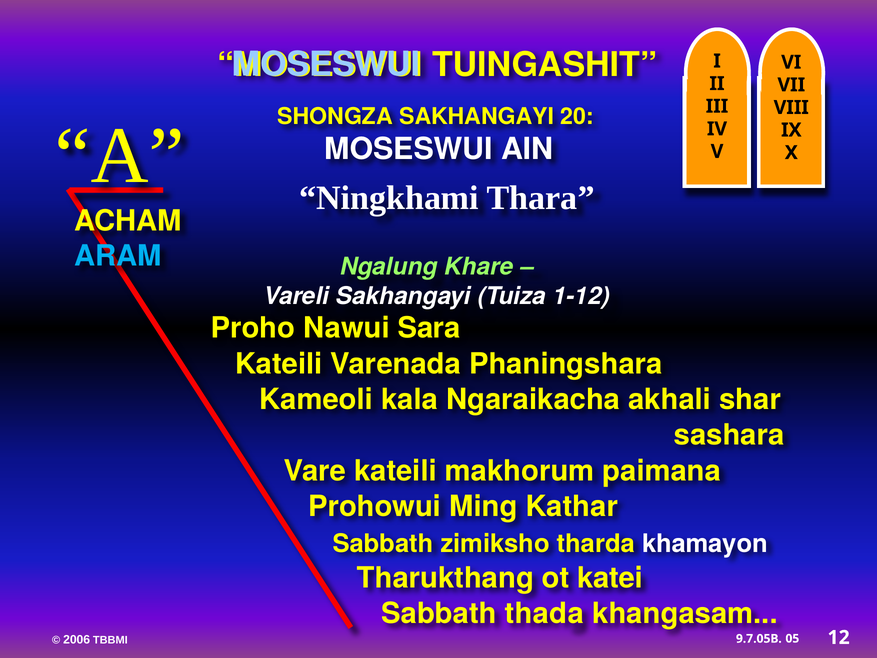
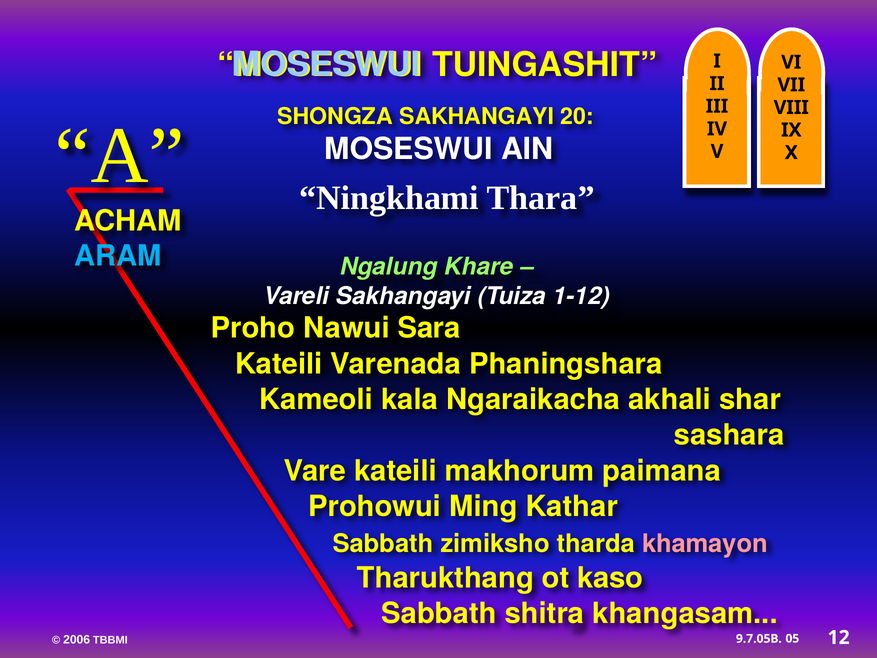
khamayon colour: white -> pink (705, 543)
katei: katei -> kaso (610, 578)
thada: thada -> shitra (544, 614)
